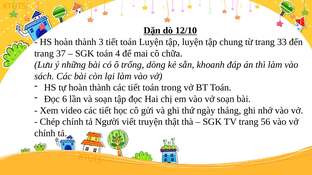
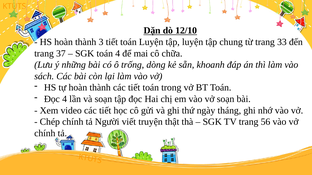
Đọc 6: 6 -> 4 (65, 99)
